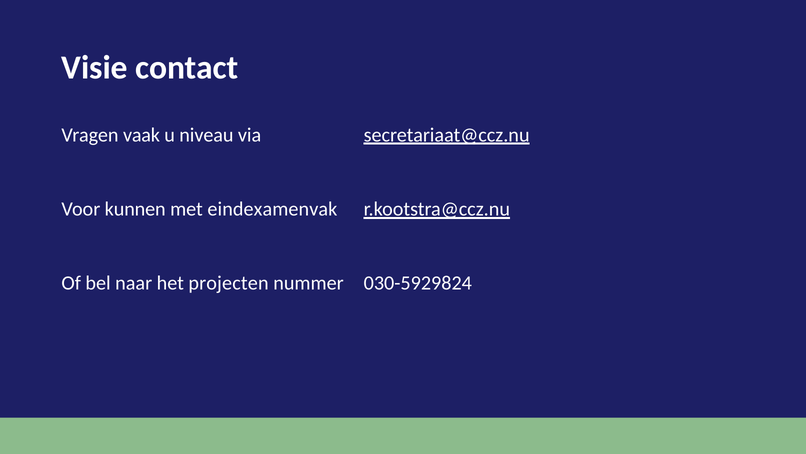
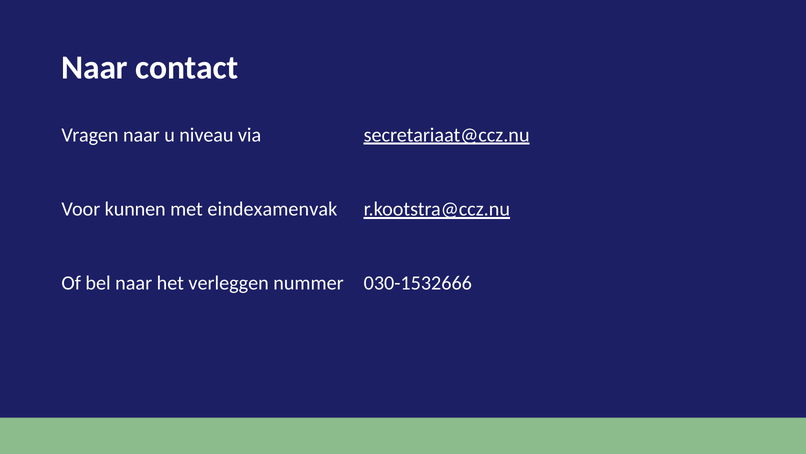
Visie: Visie -> Naar (95, 68)
Vragen vaak: vaak -> naar (141, 135)
projecten: projecten -> verleggen (229, 283)
030-5929824: 030-5929824 -> 030-1532666 (418, 283)
